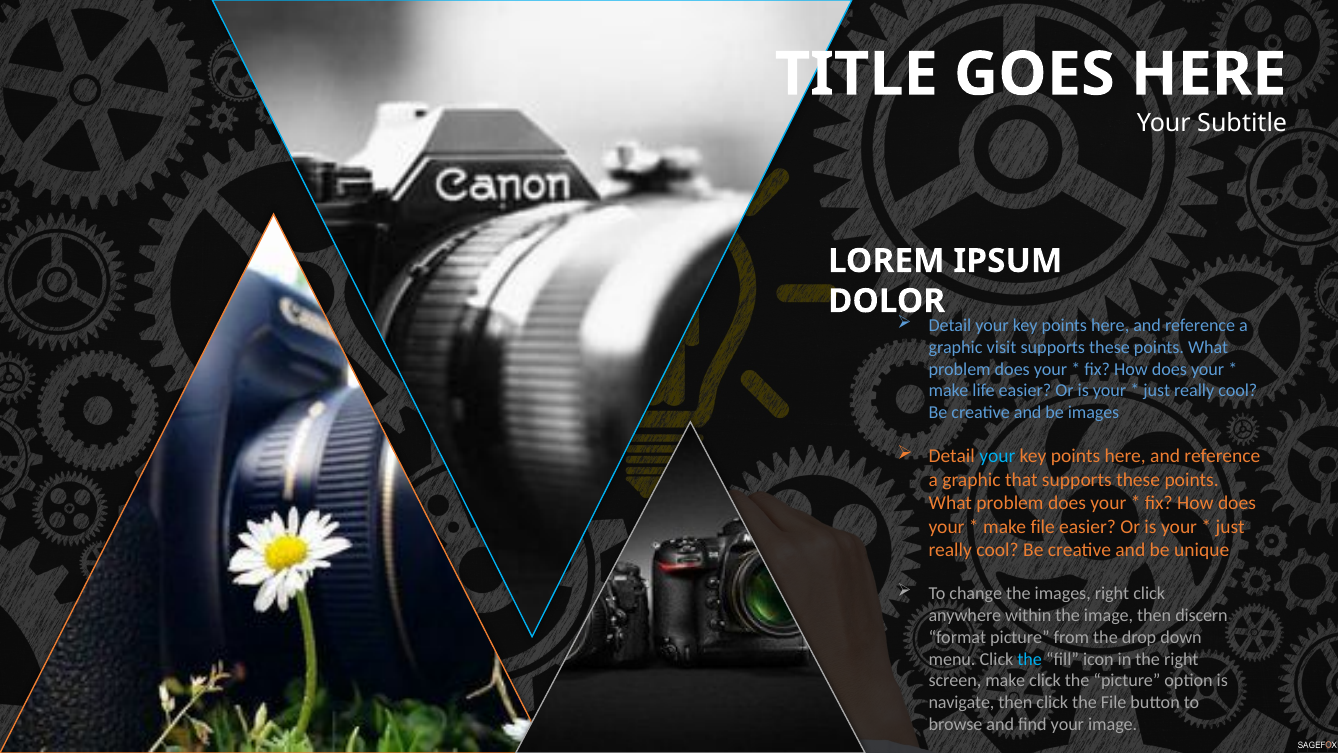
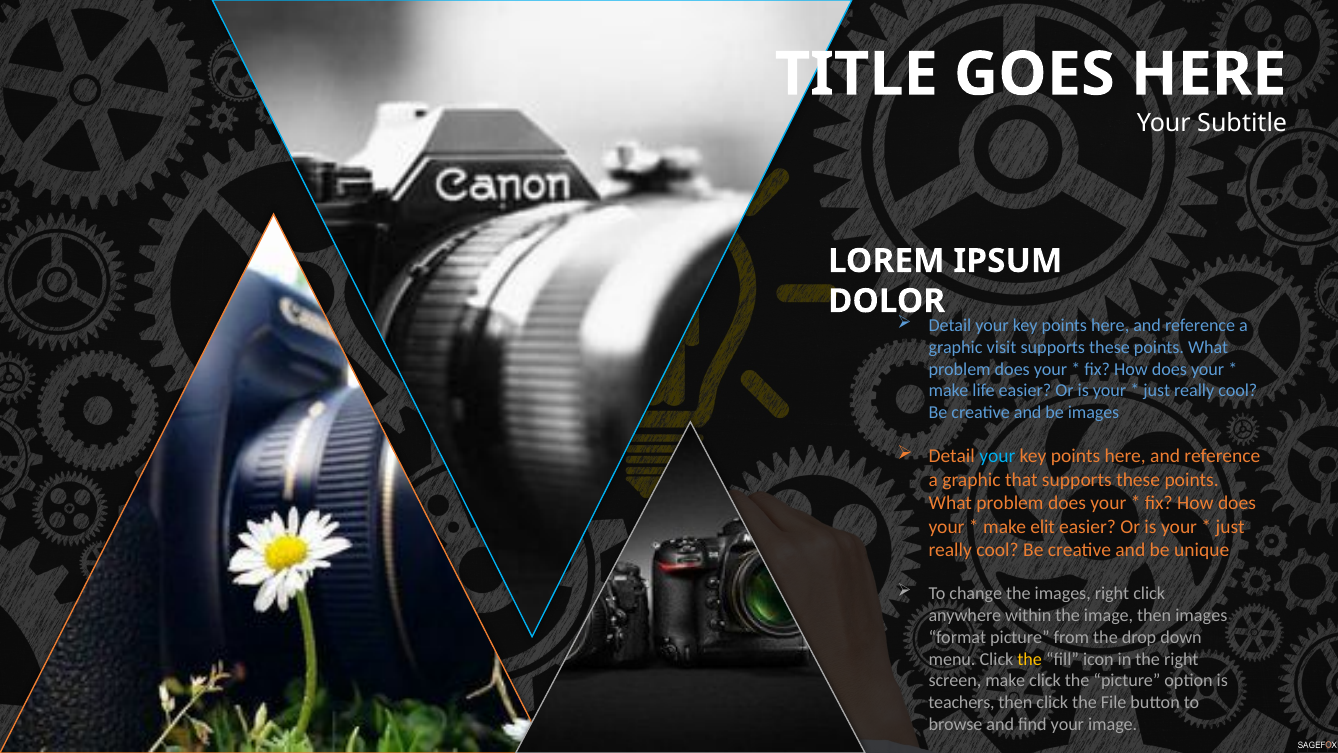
make file: file -> elit (1043, 526)
then discern: discern -> images (1201, 615)
the colour: light blue -> yellow (1030, 659)
navigate: navigate -> teachers (962, 702)
